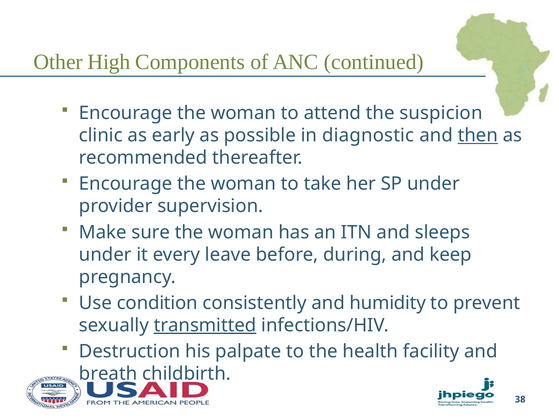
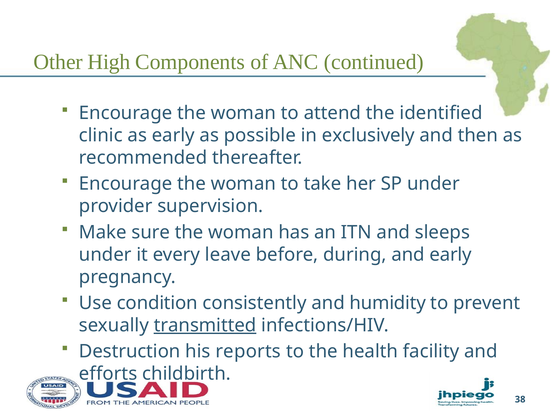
suspicion: suspicion -> identified (441, 113)
diagnostic: diagnostic -> exclusively (368, 135)
then underline: present -> none (478, 135)
and keep: keep -> early (451, 255)
palpate: palpate -> reports (248, 352)
breath: breath -> efforts (108, 374)
